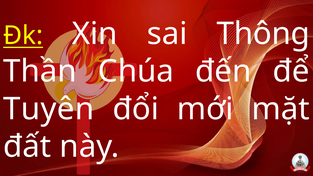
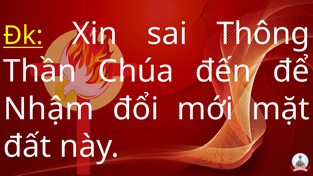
Tuyên: Tuyên -> Nhậm (49, 109)
